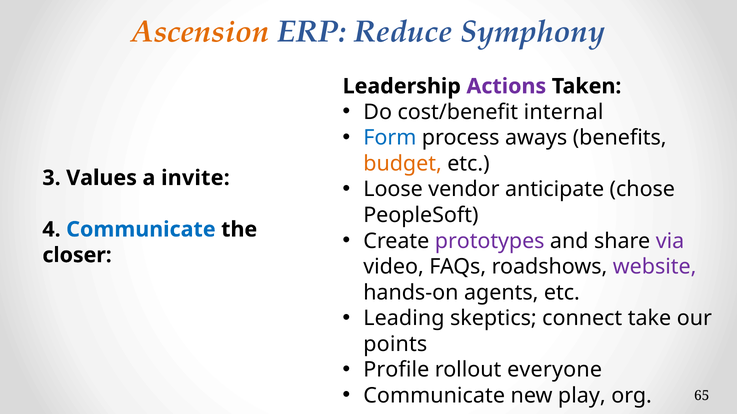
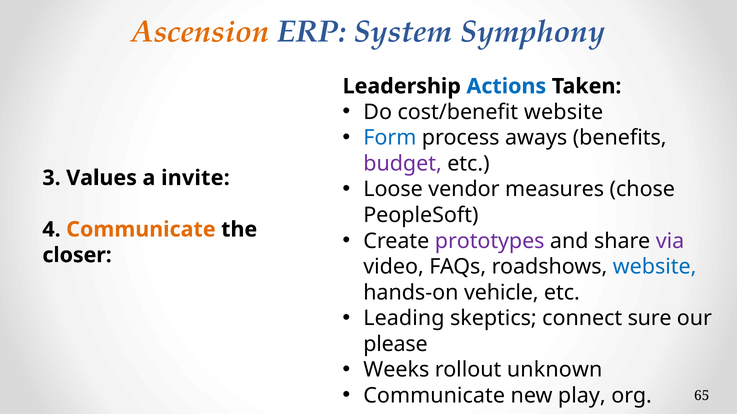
Reduce: Reduce -> System (403, 32)
Actions colour: purple -> blue (506, 86)
cost/benefit internal: internal -> website (564, 112)
budget colour: orange -> purple (403, 164)
anticipate: anticipate -> measures (555, 190)
Communicate colour: blue -> orange (141, 230)
website colour: purple -> blue (655, 267)
agents: agents -> vehicle (501, 293)
take: take -> sure (650, 319)
points: points -> please (395, 344)
Profile: Profile -> Weeks (396, 370)
everyone: everyone -> unknown (555, 370)
